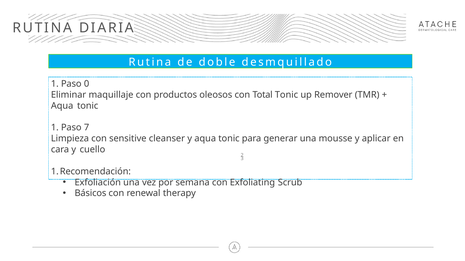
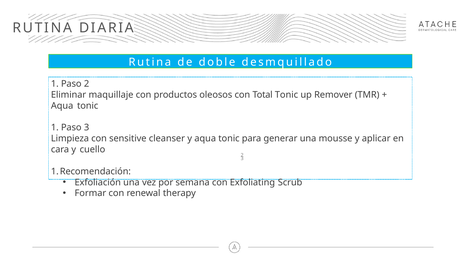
Paso 0: 0 -> 2 (87, 84)
Paso 7: 7 -> 3 (87, 128)
Básicos: Básicos -> Formar (90, 194)
